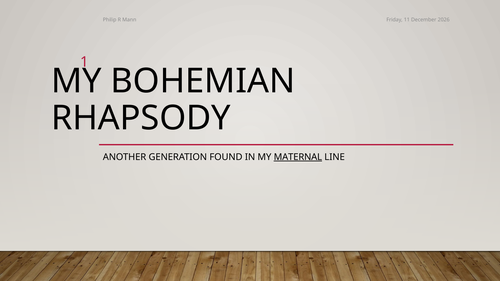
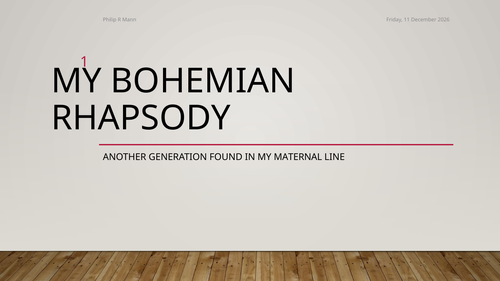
MATERNAL underline: present -> none (298, 157)
